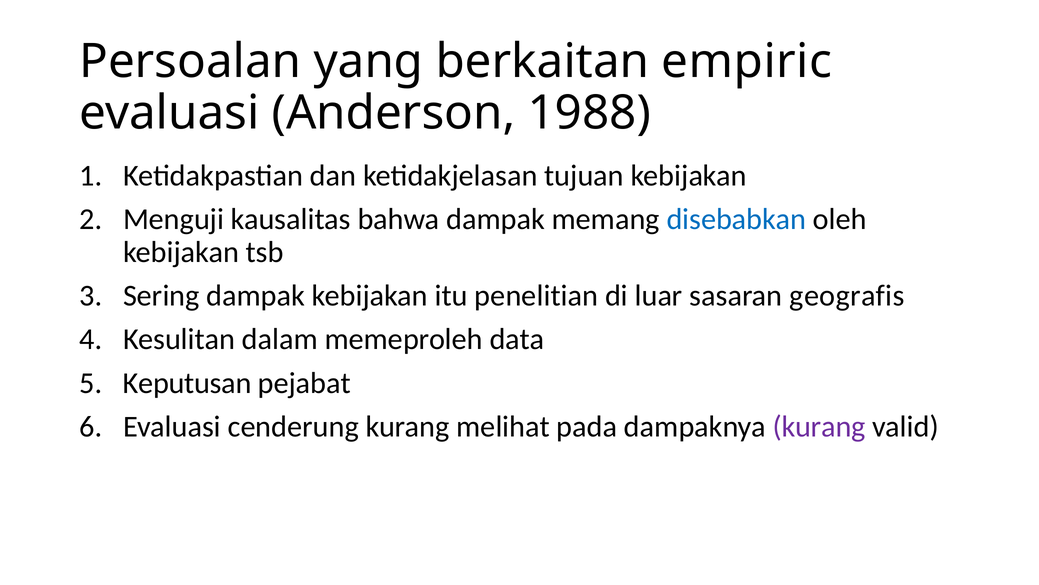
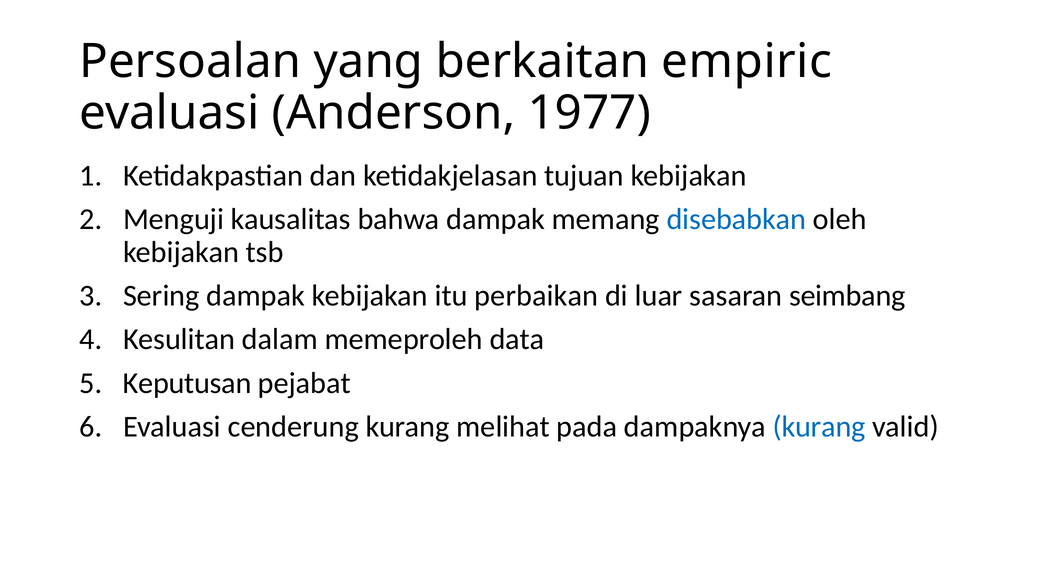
1988: 1988 -> 1977 (589, 113)
penelitian: penelitian -> perbaikan (536, 296)
geografis: geografis -> seimbang (847, 296)
kurang colour: purple -> blue (819, 426)
